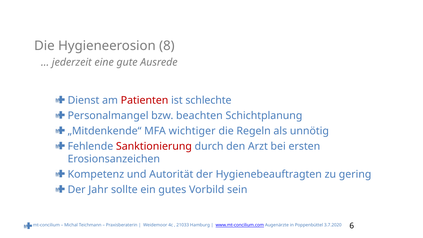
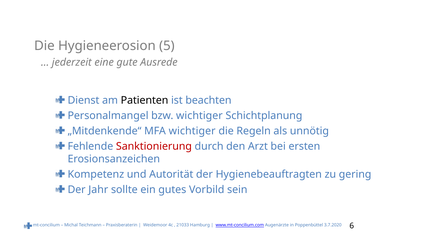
8: 8 -> 5 (167, 46)
Patienten colour: red -> black (145, 100)
schlechte: schlechte -> beachten (208, 100)
bzw beachten: beachten -> wichtiger (199, 115)
